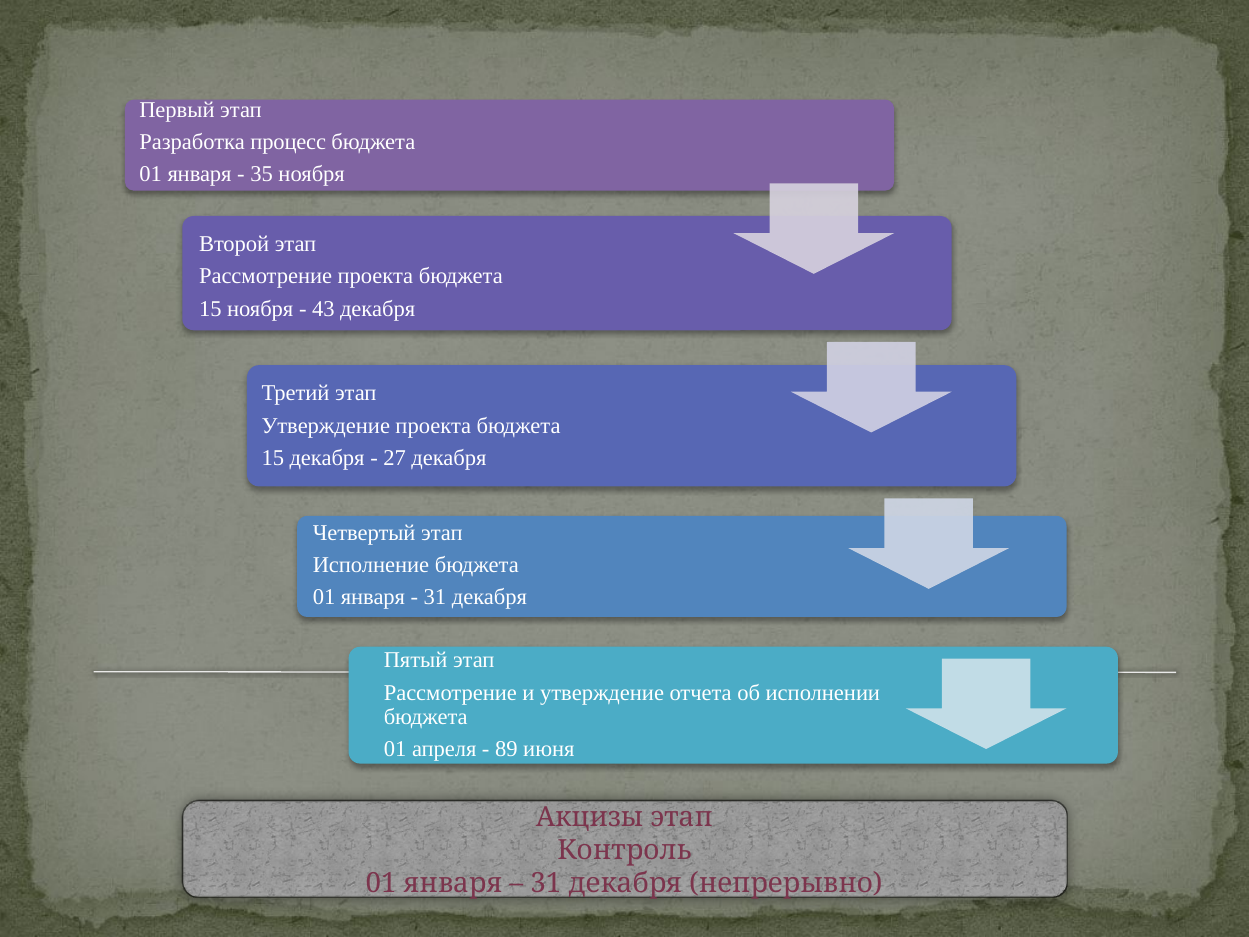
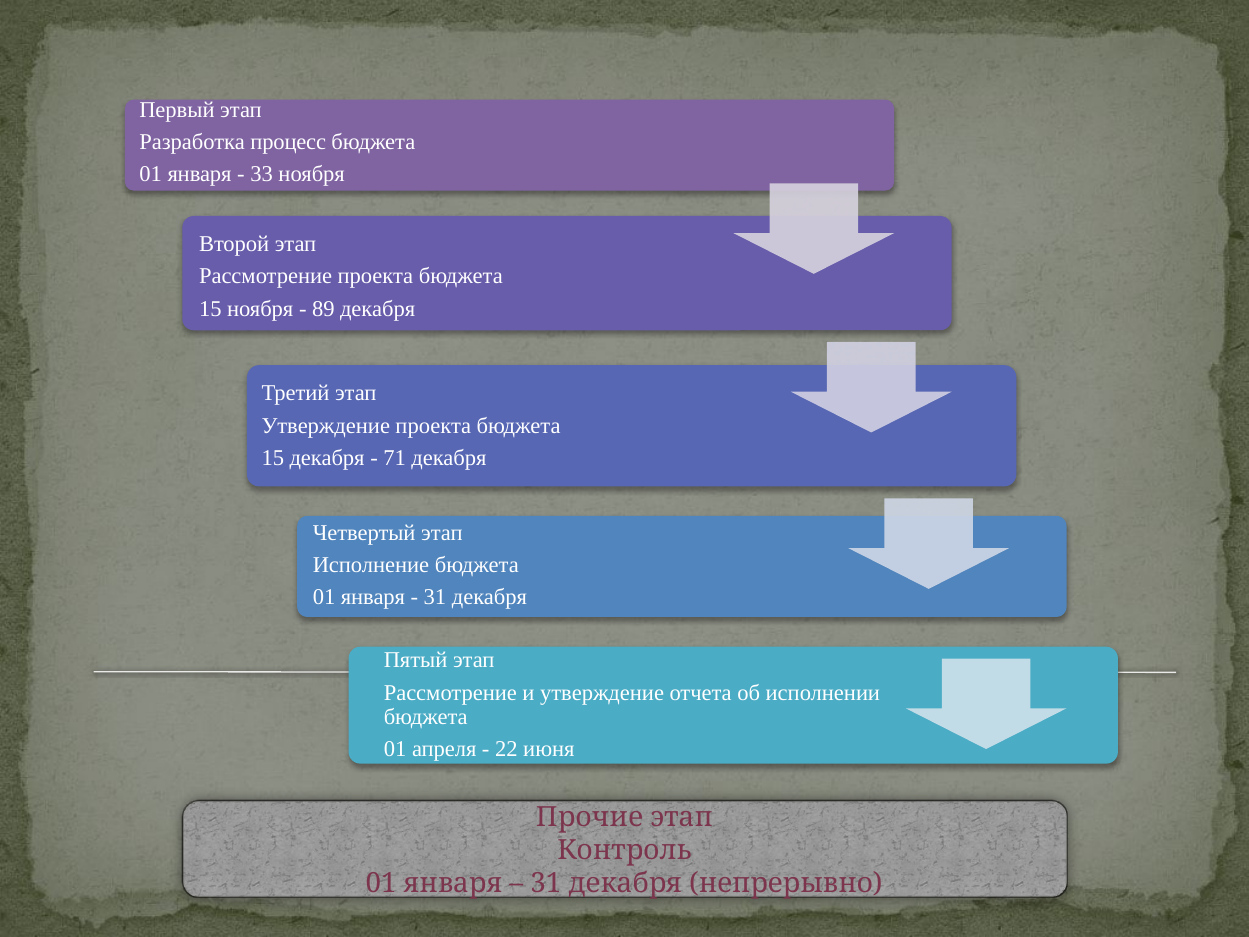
35: 35 -> 33 (262, 174)
43: 43 -> 89 (323, 309)
27: 27 -> 71 (395, 458)
89: 89 -> 22 (506, 749)
Акцизы: Акцизы -> Прочие (590, 817)
